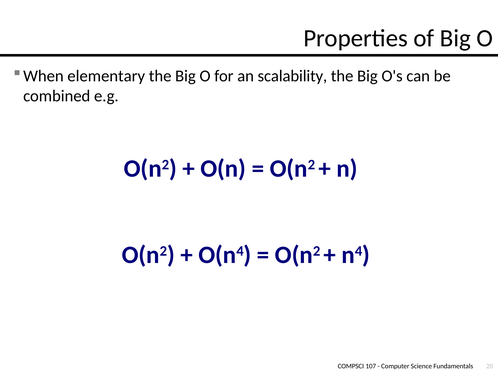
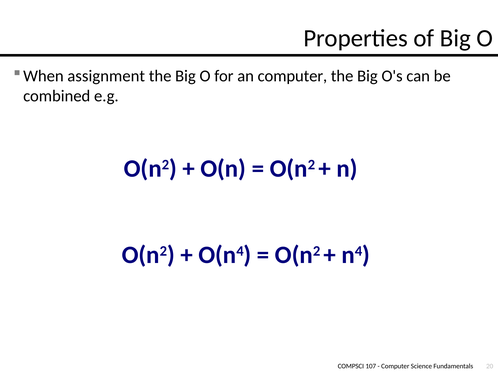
elementary: elementary -> assignment (106, 76)
an scalability: scalability -> computer (292, 76)
